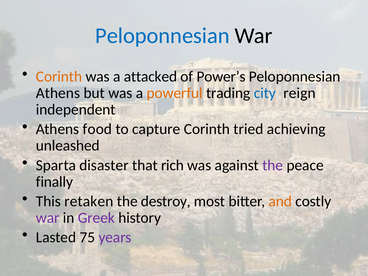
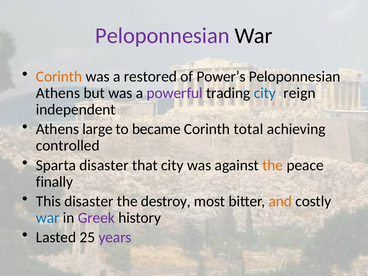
Peloponnesian colour: blue -> purple (162, 36)
attacked: attacked -> restored (150, 77)
powerful colour: orange -> purple (175, 93)
food: food -> large (98, 129)
capture: capture -> became (156, 129)
tried: tried -> total (248, 129)
unleashed: unleashed -> controlled (68, 146)
that rich: rich -> city (172, 165)
the colour: purple -> orange (273, 165)
This retaken: retaken -> disaster (89, 201)
war colour: purple -> blue (48, 218)
75: 75 -> 25 (87, 237)
